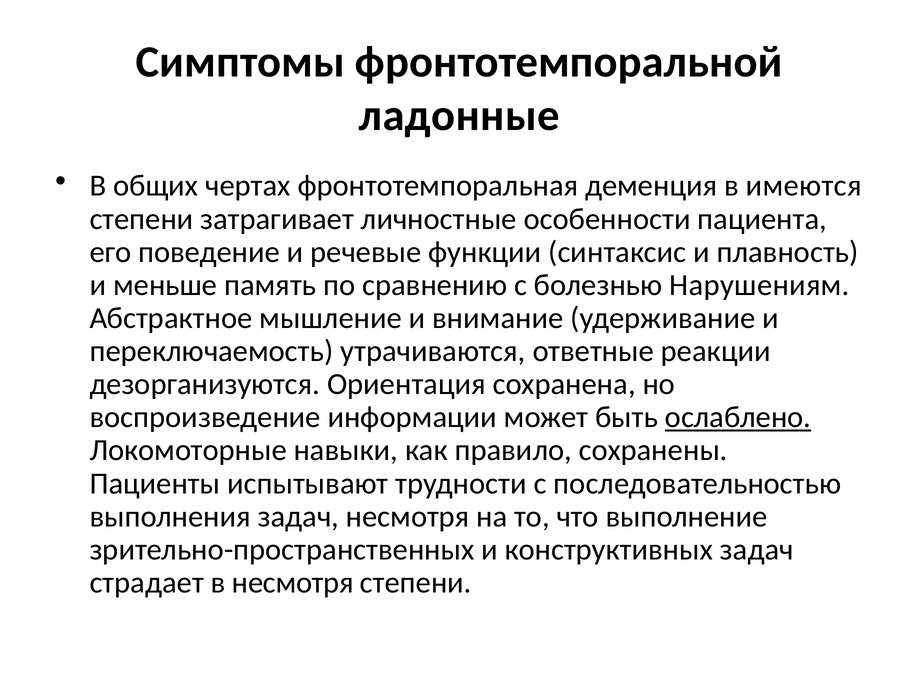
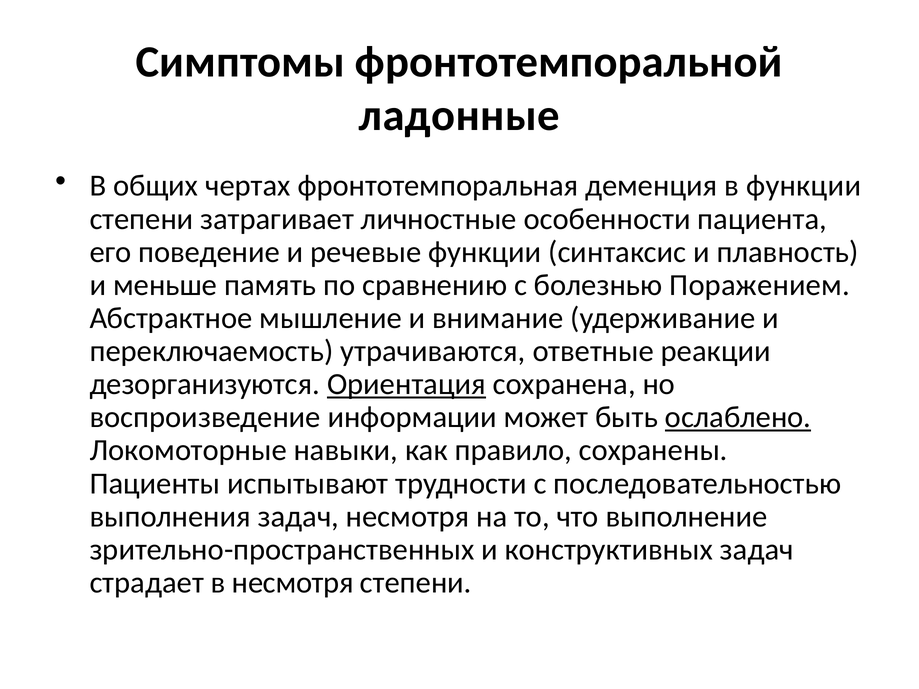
в имеются: имеются -> функции (804, 186)
Нарушениям: Нарушениям -> Поражением (760, 285)
Ориентация underline: none -> present (406, 384)
